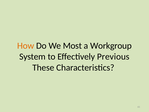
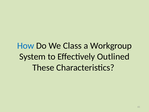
How colour: orange -> blue (26, 46)
Most: Most -> Class (72, 46)
Previous: Previous -> Outlined (113, 56)
